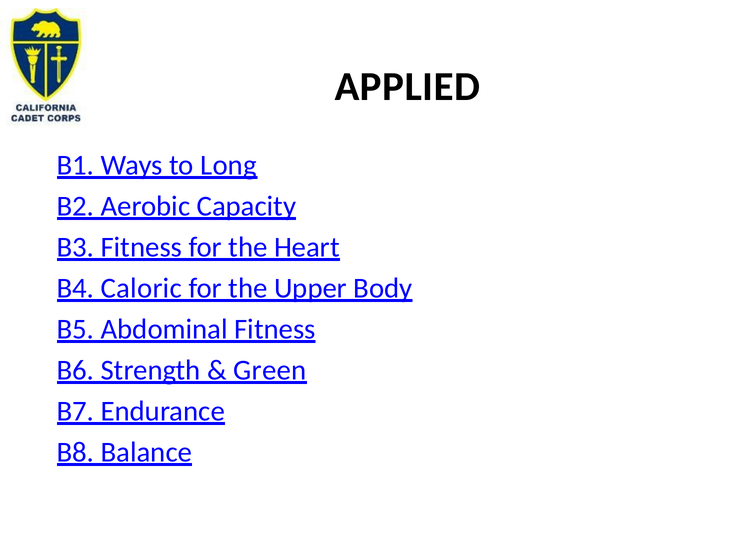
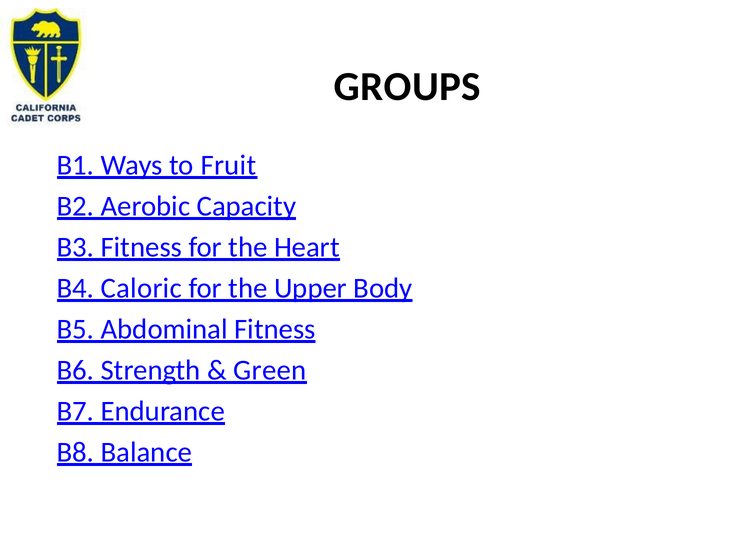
APPLIED: APPLIED -> GROUPS (407, 87)
Long: Long -> Fruit (229, 165)
